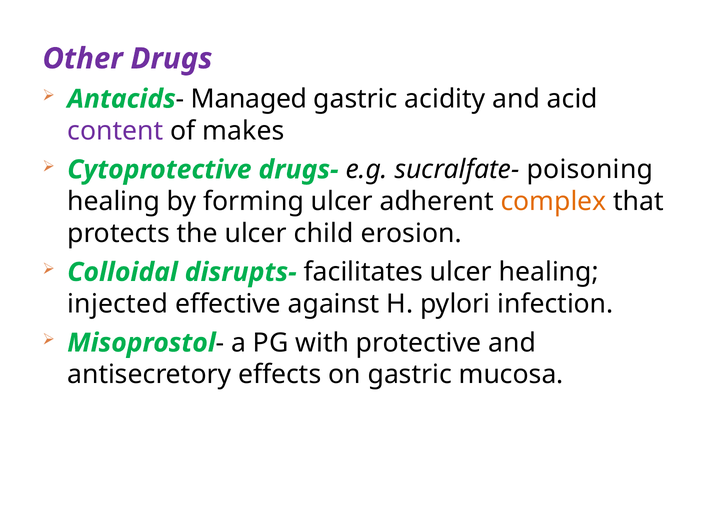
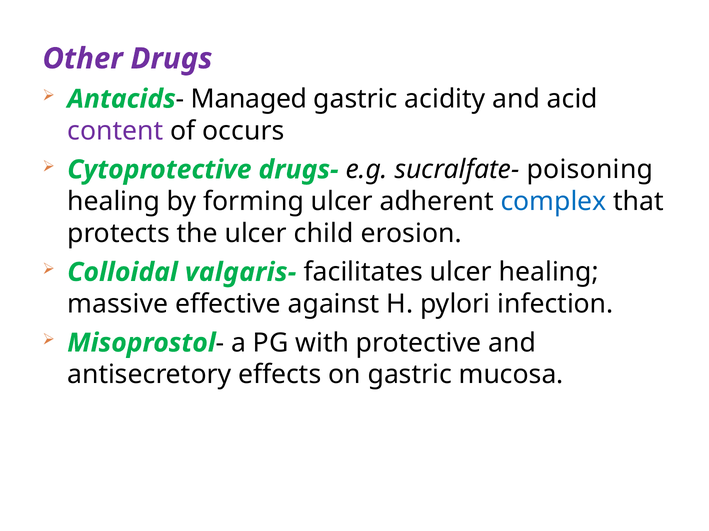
makes: makes -> occurs (243, 131)
complex colour: orange -> blue (554, 202)
disrupts-: disrupts- -> valgaris- (241, 273)
injected: injected -> massive (118, 304)
